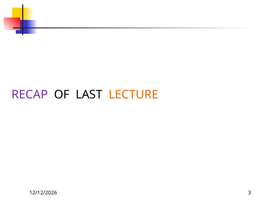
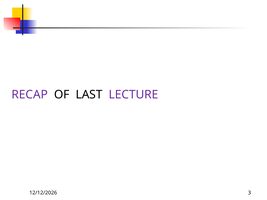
LECTURE colour: orange -> purple (133, 95)
